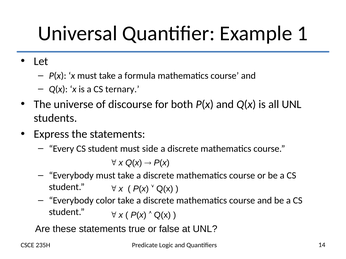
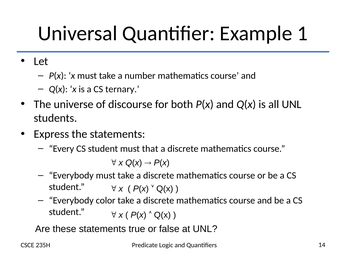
formula: formula -> number (140, 76)
side: side -> that (150, 149)
